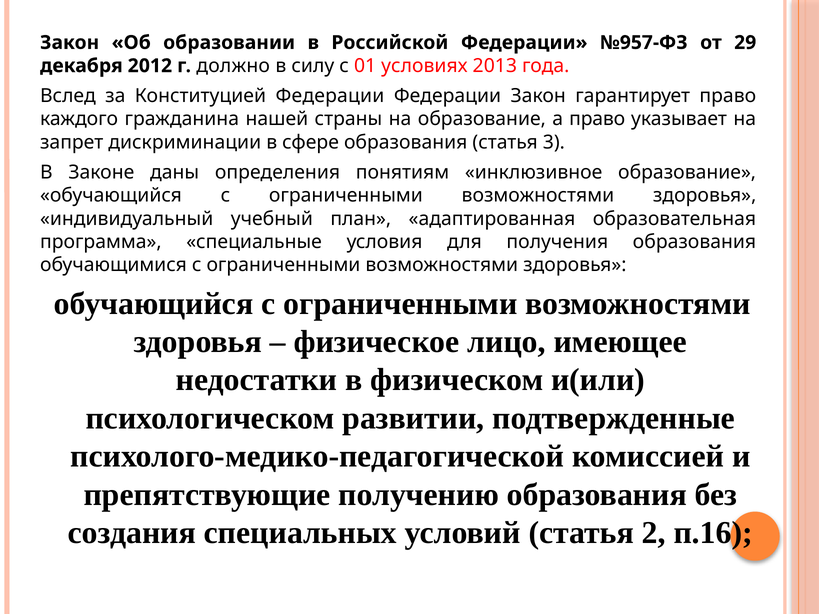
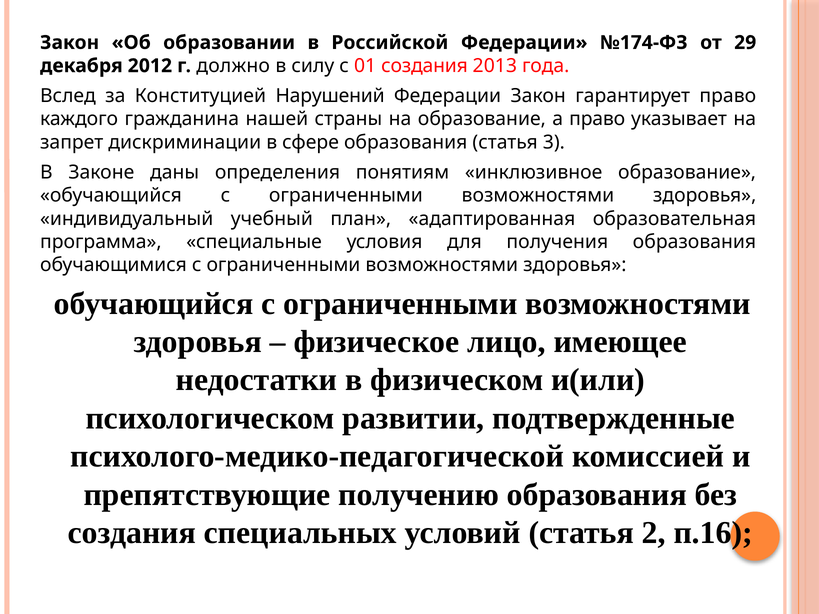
№957-ФЗ: №957-ФЗ -> №174-ФЗ (644, 43)
01 условиях: условиях -> создания (425, 66)
Конституцией Федерации: Федерации -> Нарушений (330, 96)
